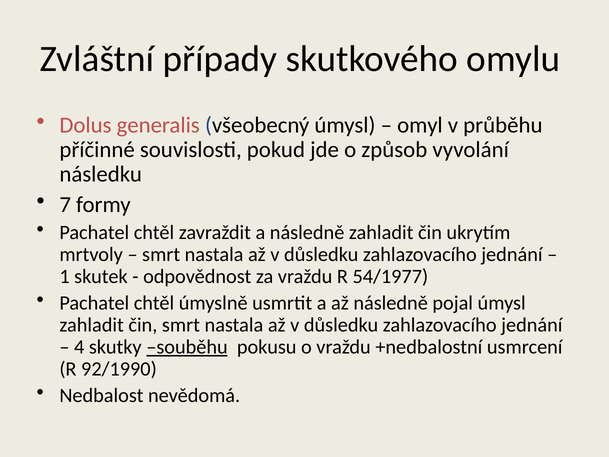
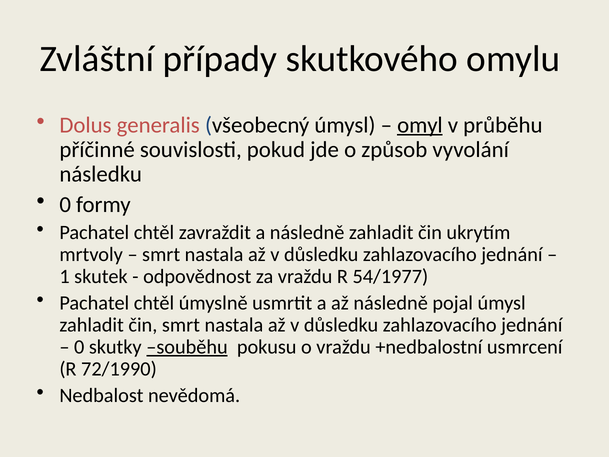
omyl underline: none -> present (420, 125)
7: 7 -> 0 (65, 204)
4: 4 -> 0 (79, 347)
92/1990: 92/1990 -> 72/1990 (119, 369)
